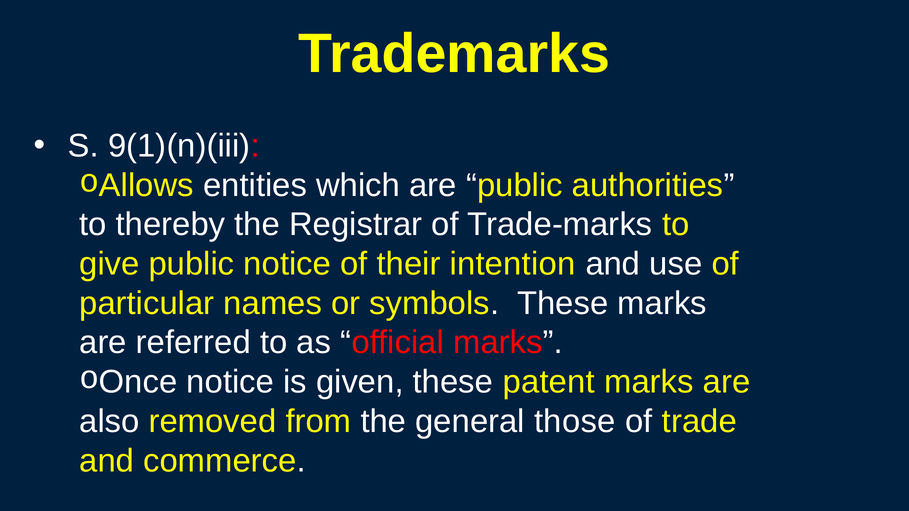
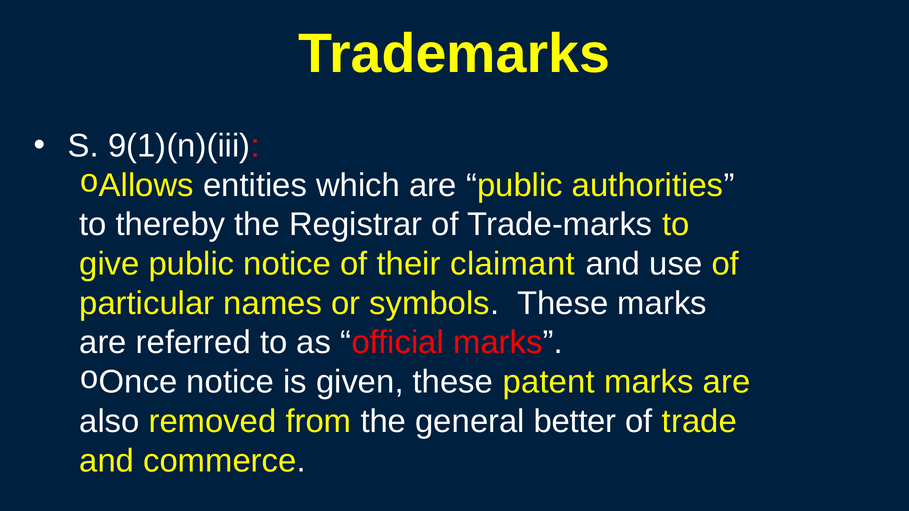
intention: intention -> claimant (513, 264)
those: those -> better (575, 422)
